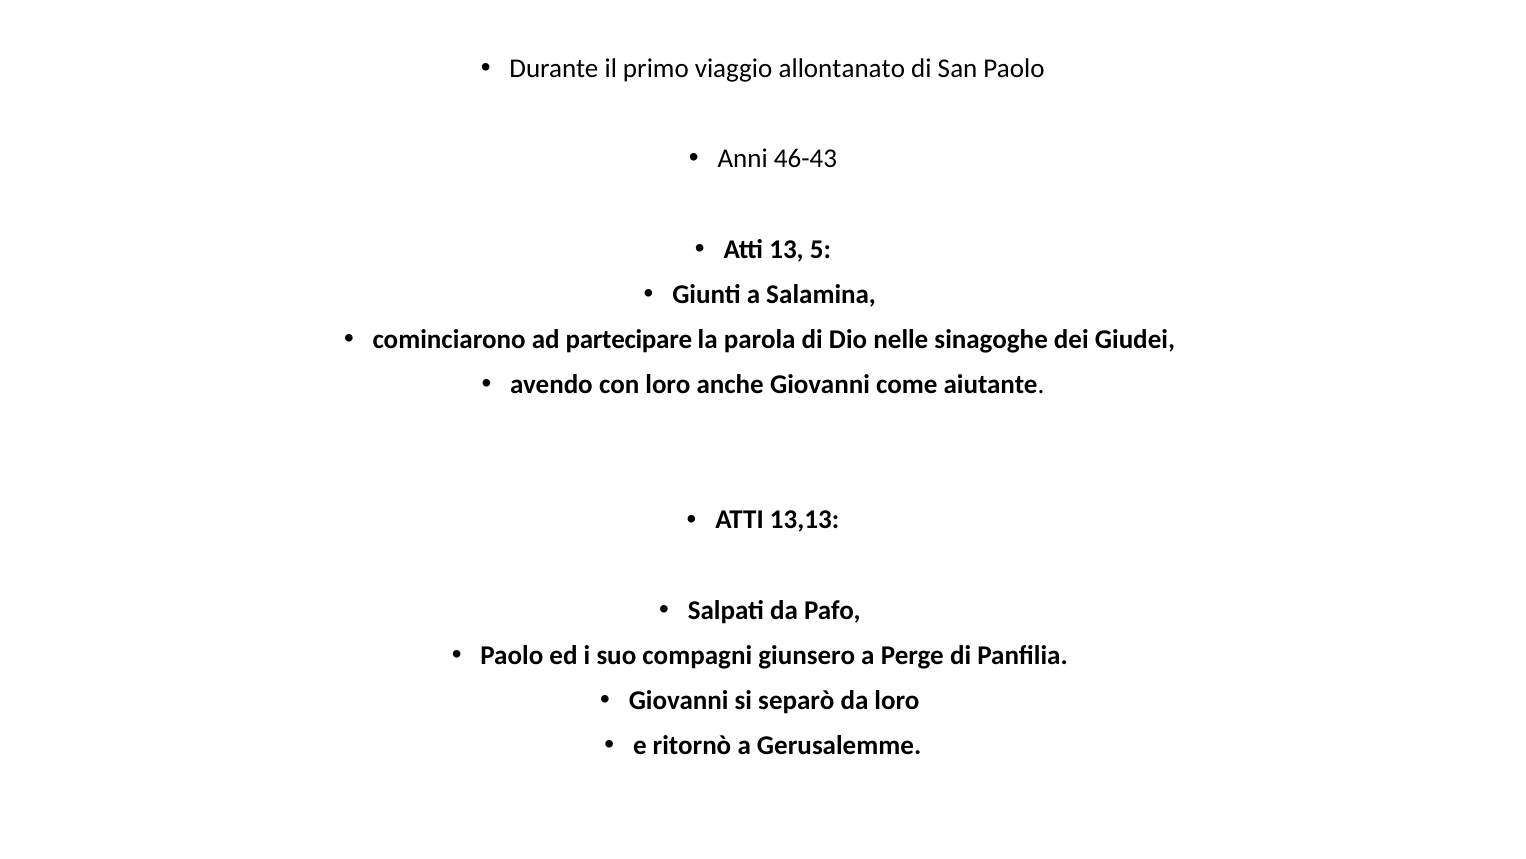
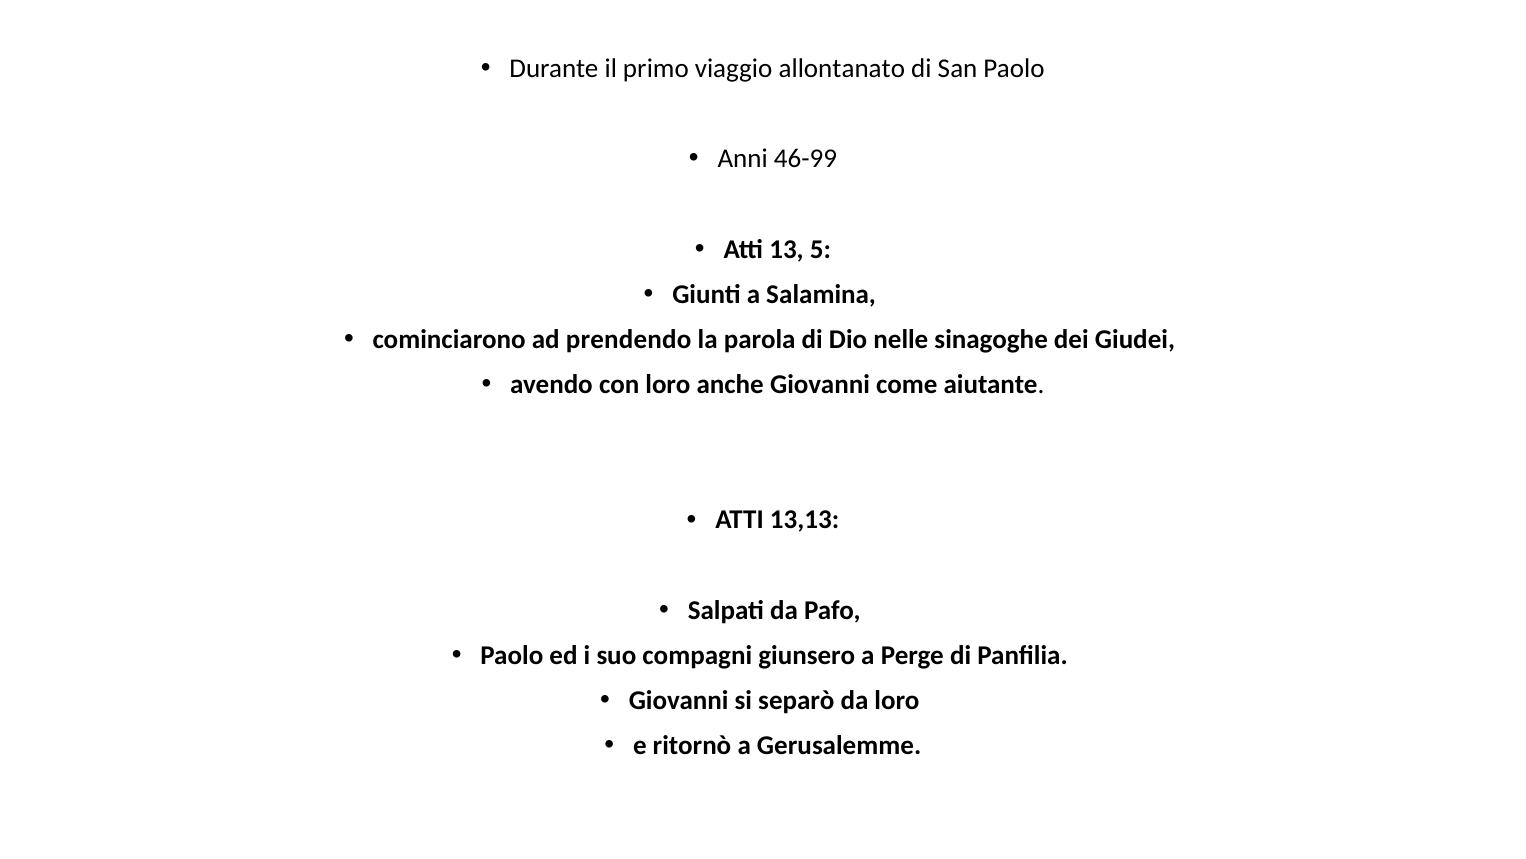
46-43: 46-43 -> 46-99 (805, 159)
partecipare: partecipare -> prendendo (629, 339)
